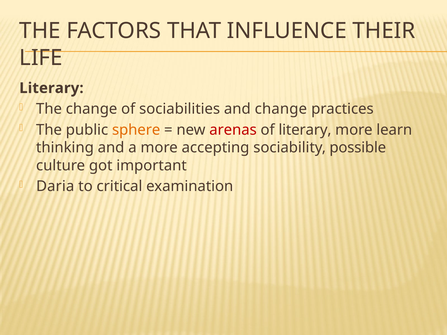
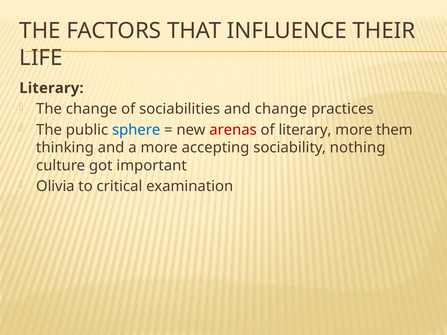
sphere colour: orange -> blue (136, 130)
learn: learn -> them (394, 130)
possible: possible -> nothing (358, 148)
Daria: Daria -> Olivia (55, 186)
